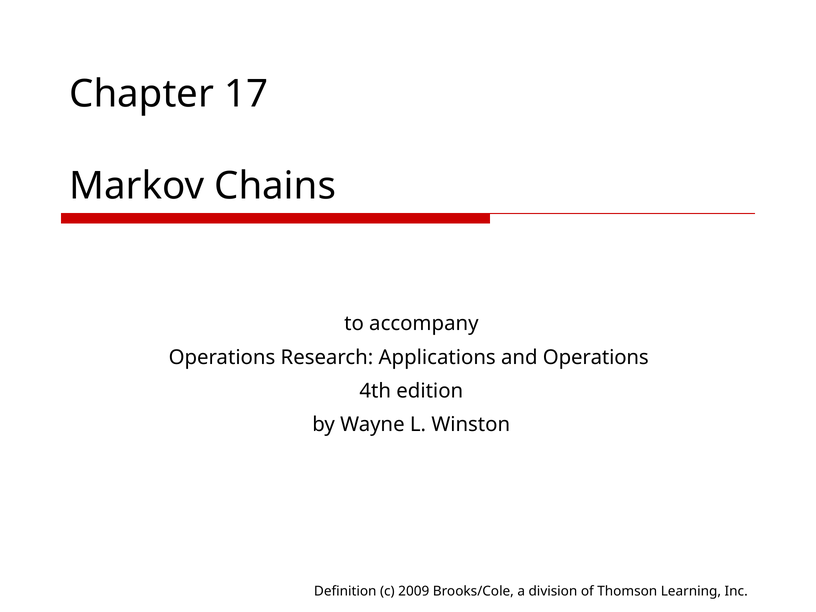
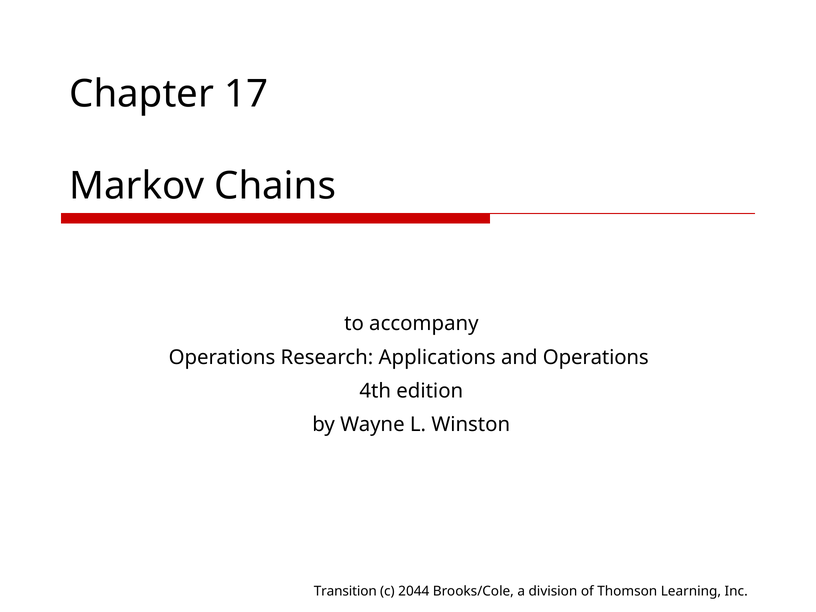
Definition: Definition -> Transition (345, 591)
2009: 2009 -> 2044 (414, 591)
